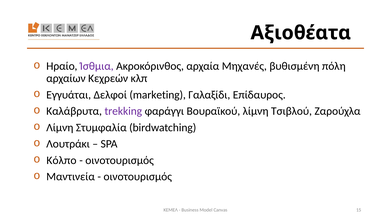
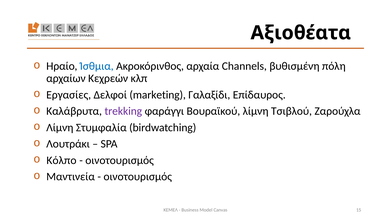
Ίσθμια colour: purple -> blue (97, 66)
Μηχανές: Μηχανές -> Channels (244, 66)
Εγγυάται: Εγγυάται -> Εργασίες (69, 95)
